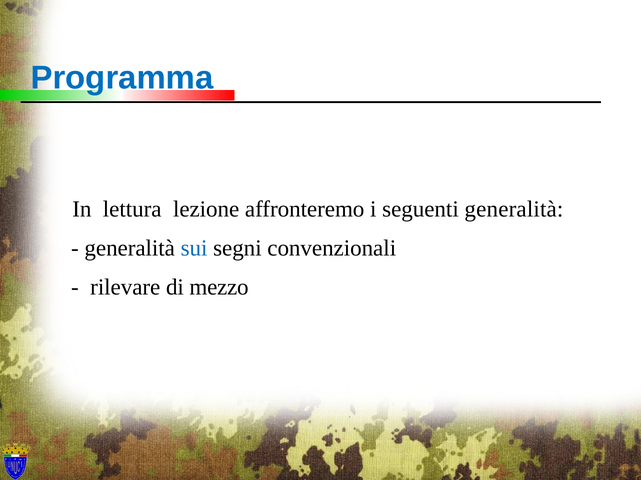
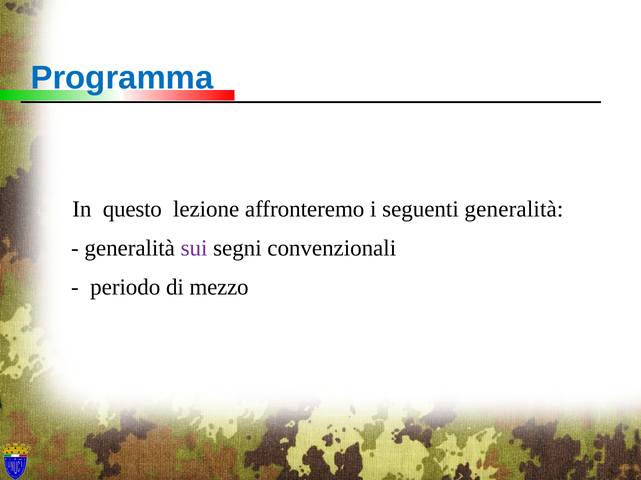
lettura: lettura -> questo (132, 210)
sui colour: blue -> purple (194, 249)
rilevare: rilevare -> periodo (125, 288)
